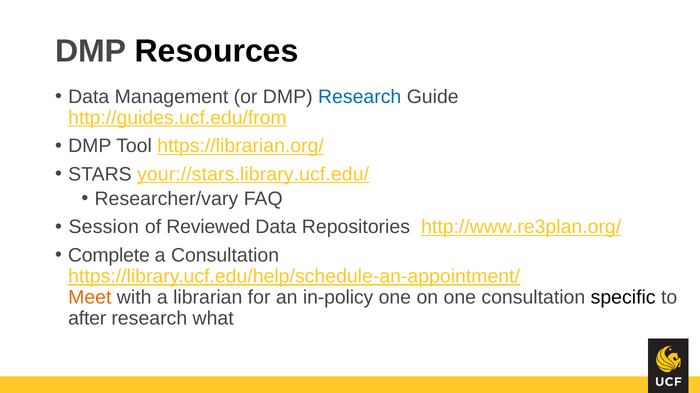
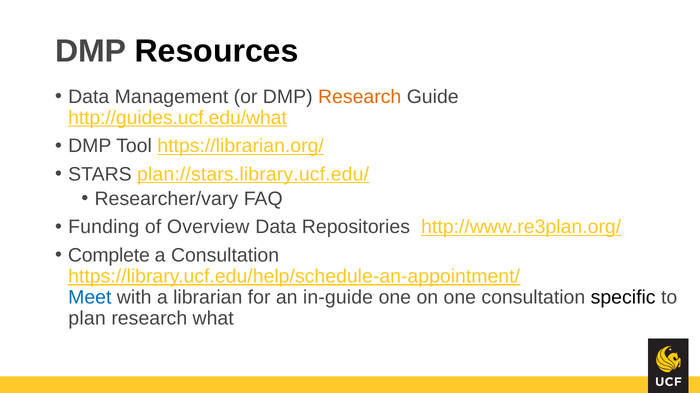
Research colour: blue -> orange (360, 97)
http://guides.ucf.edu/from: http://guides.ucf.edu/from -> http://guides.ucf.edu/what (178, 118)
your://stars.library.ucf.edu/: your://stars.library.ucf.edu/ -> plan://stars.library.ucf.edu/ (253, 174)
Session: Session -> Funding (104, 227)
Reviewed: Reviewed -> Overview (208, 227)
Meet colour: orange -> blue (90, 298)
in-policy: in-policy -> in-guide (338, 298)
after: after -> plan (87, 319)
